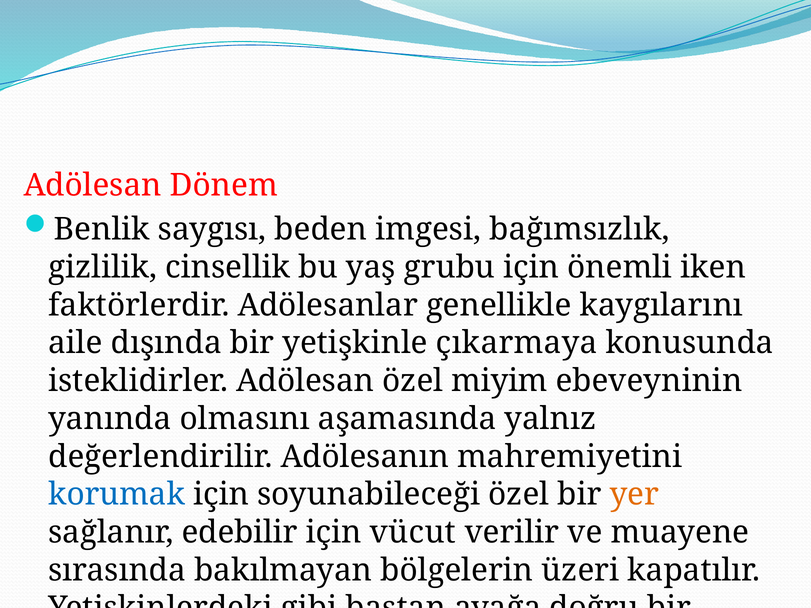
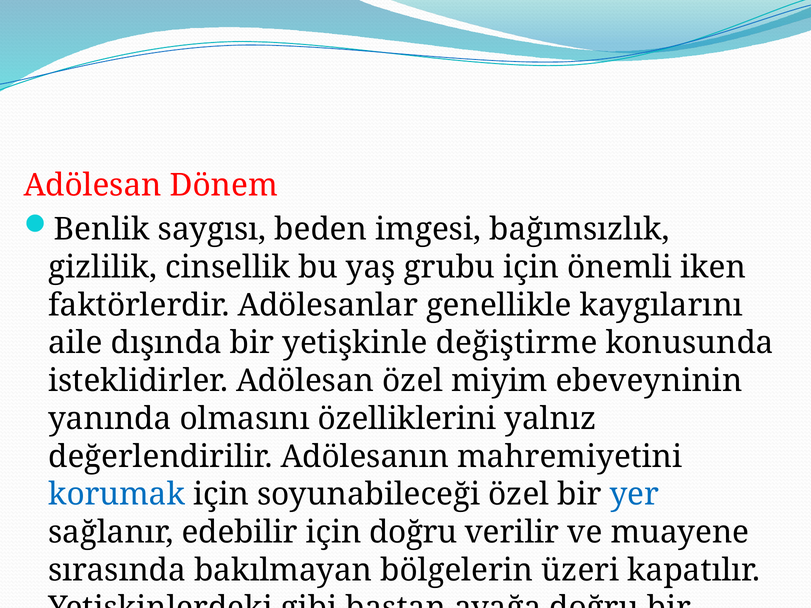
çıkarmaya: çıkarmaya -> değiştirme (517, 343)
aşamasında: aşamasında -> özelliklerini (407, 419)
yer colour: orange -> blue (634, 495)
için vücut: vücut -> doğru (413, 533)
